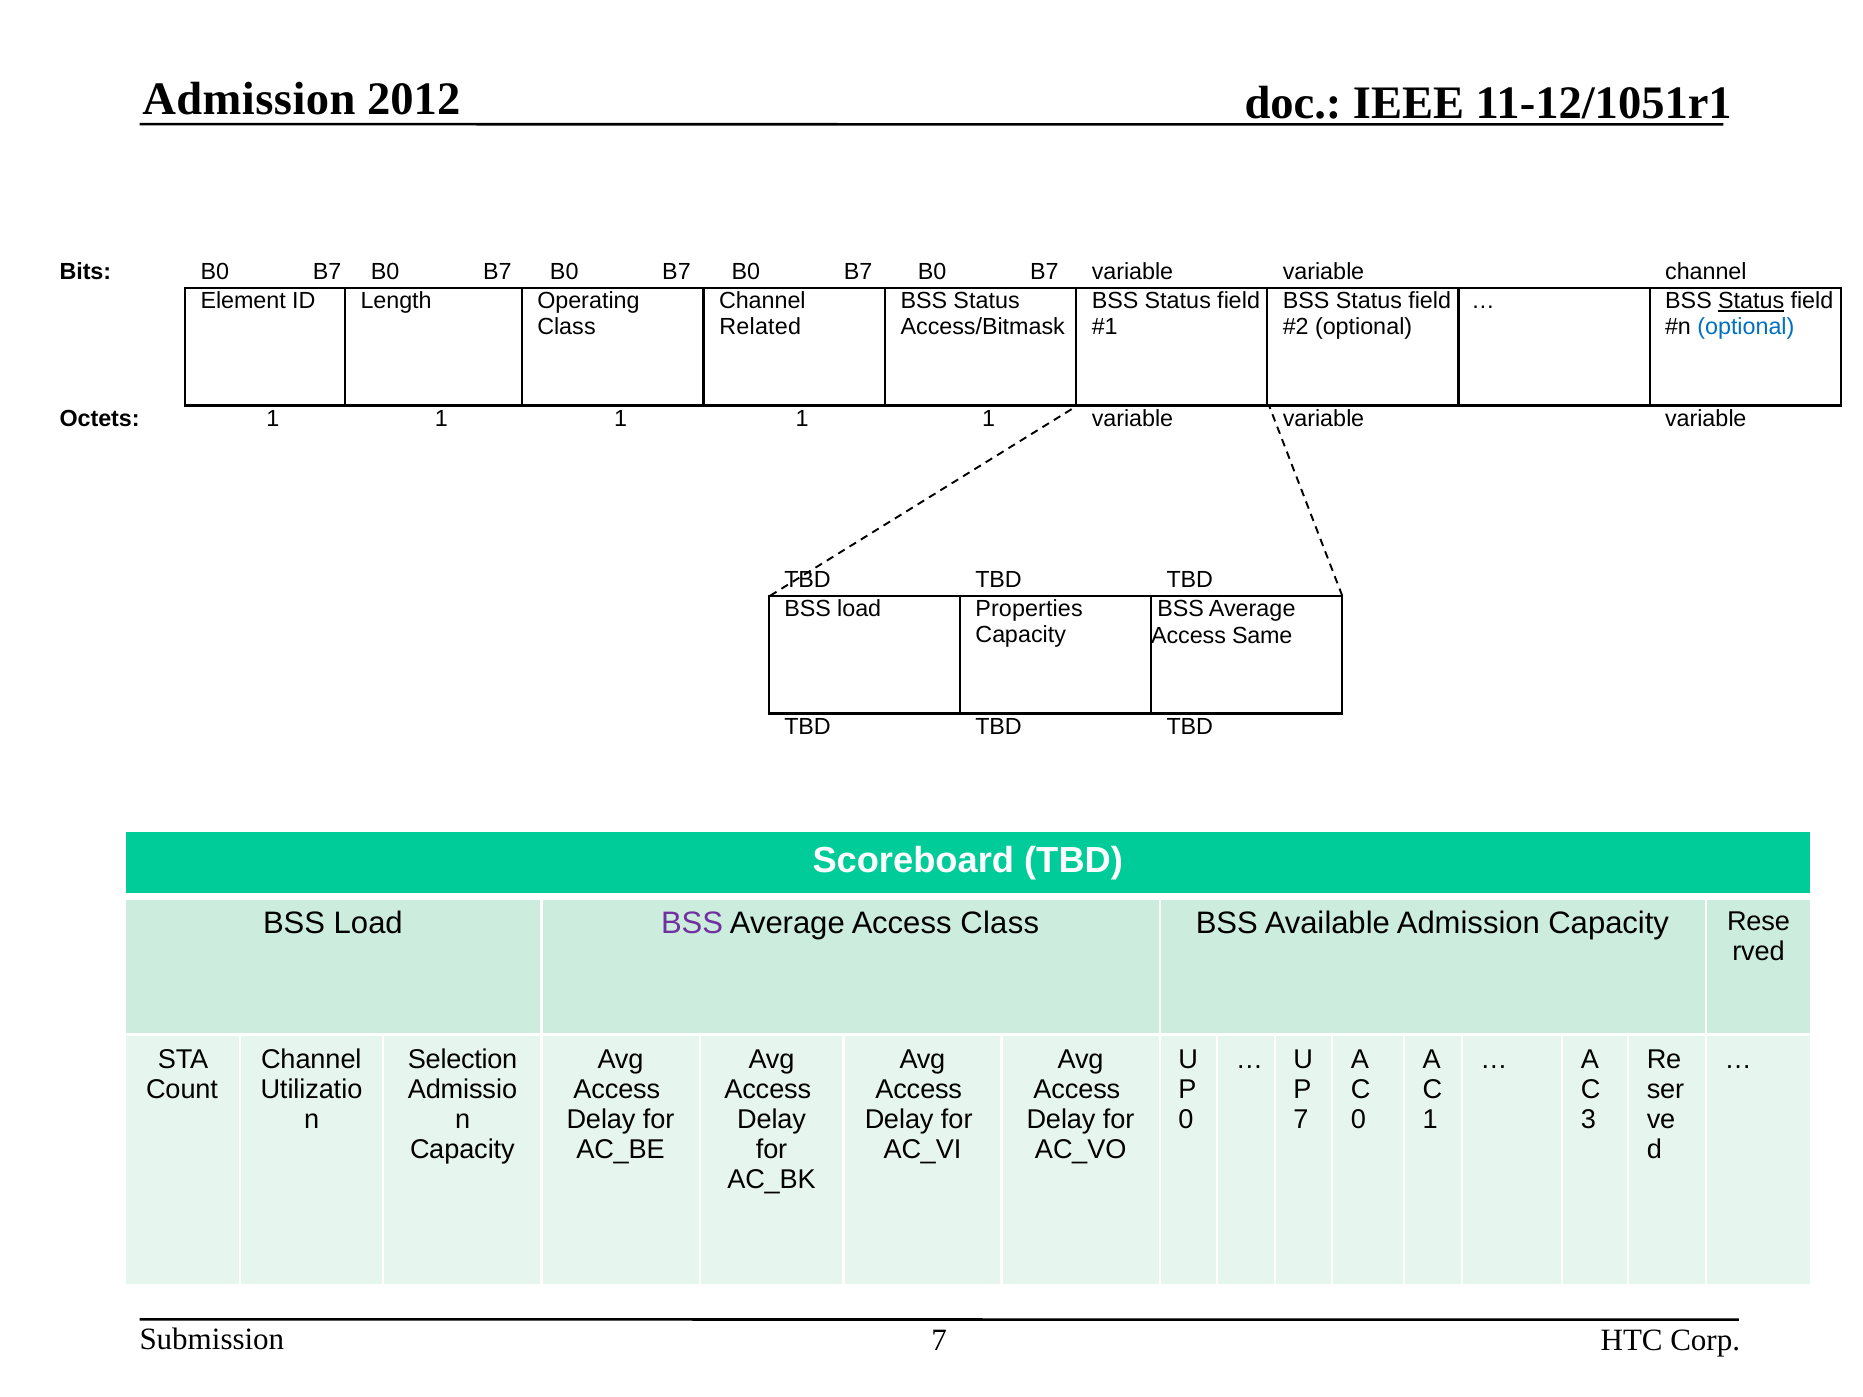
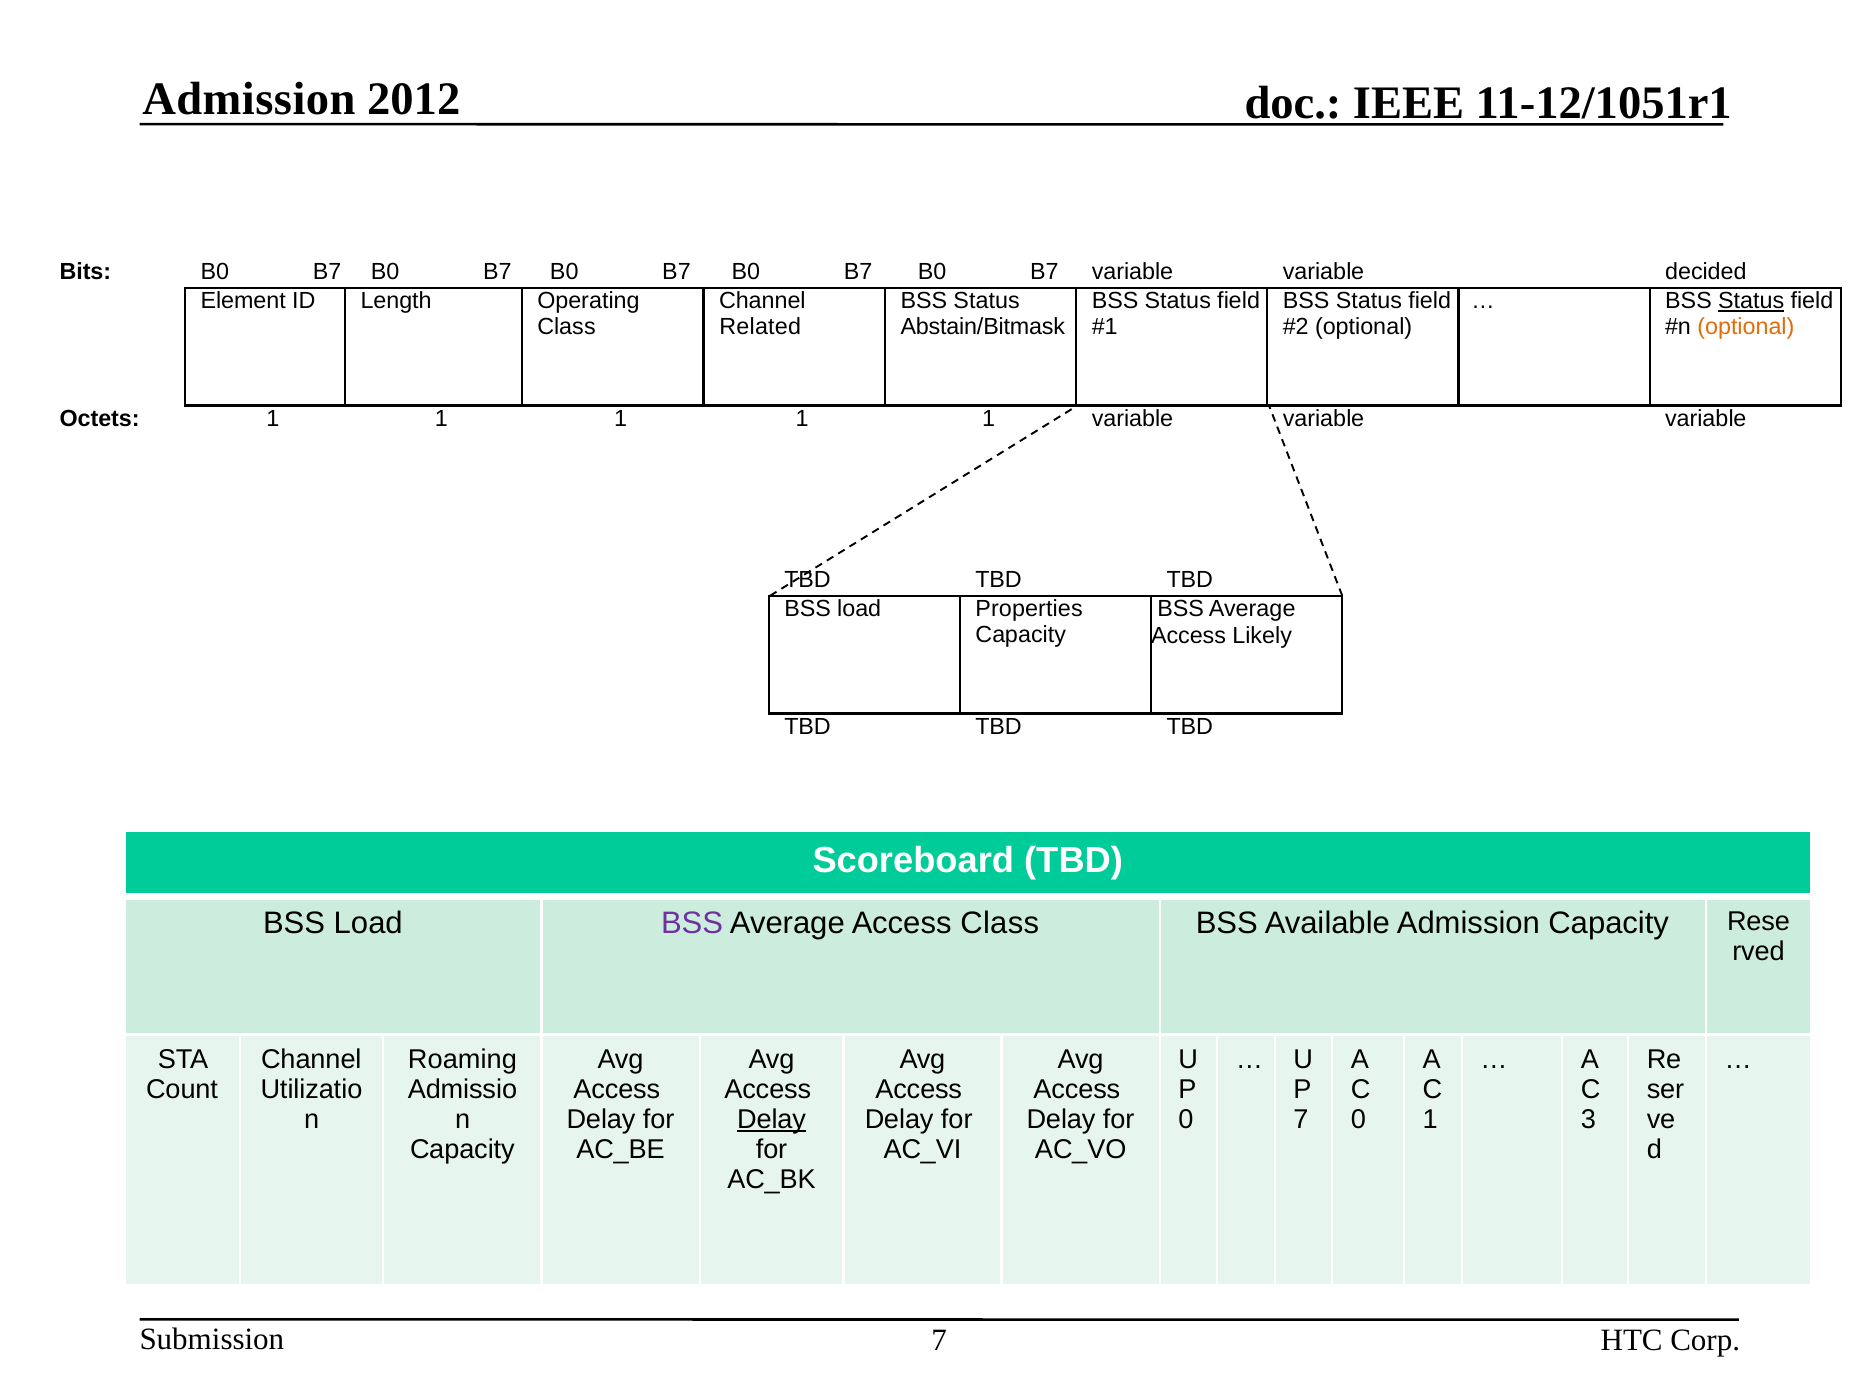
variable channel: channel -> decided (1706, 272)
Access/Bitmask: Access/Bitmask -> Abstain/Bitmask (983, 327)
optional colour: blue -> orange (1746, 327)
Same: Same -> Likely (1262, 635)
Selection: Selection -> Roaming (462, 1060)
Delay underline: none -> present (772, 1120)
